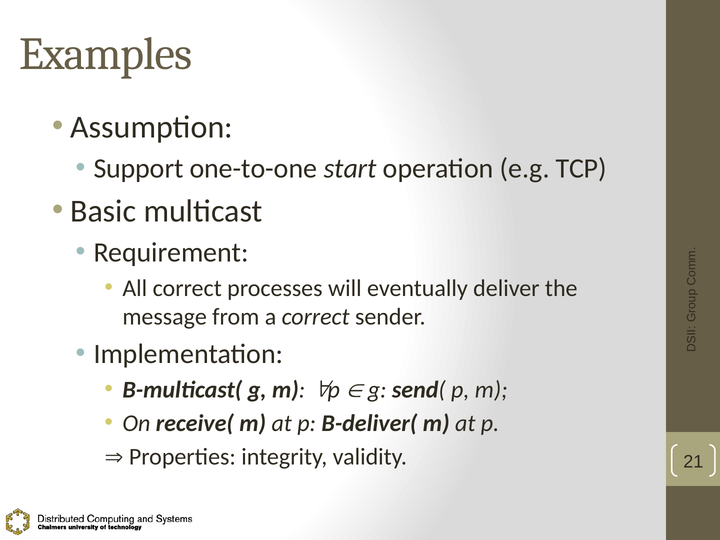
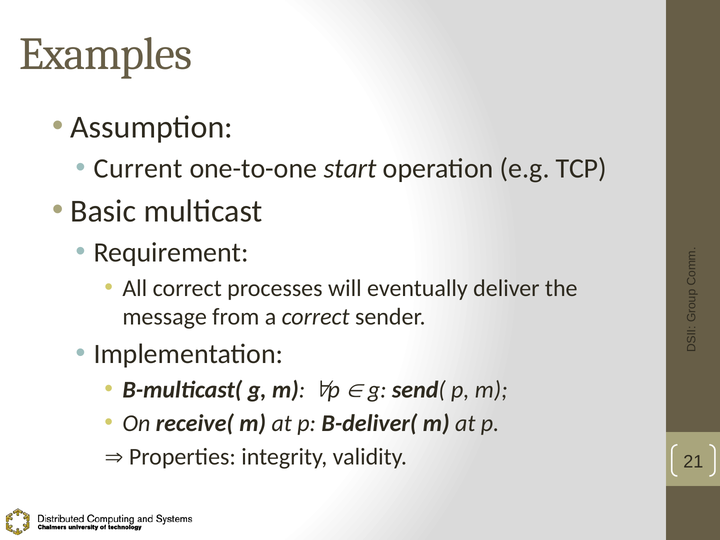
Support: Support -> Current (138, 168)
